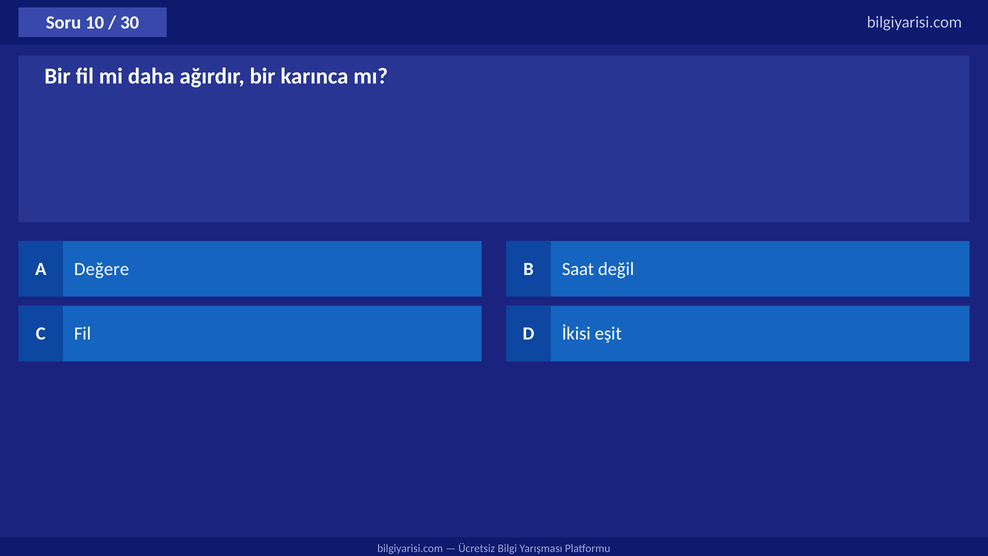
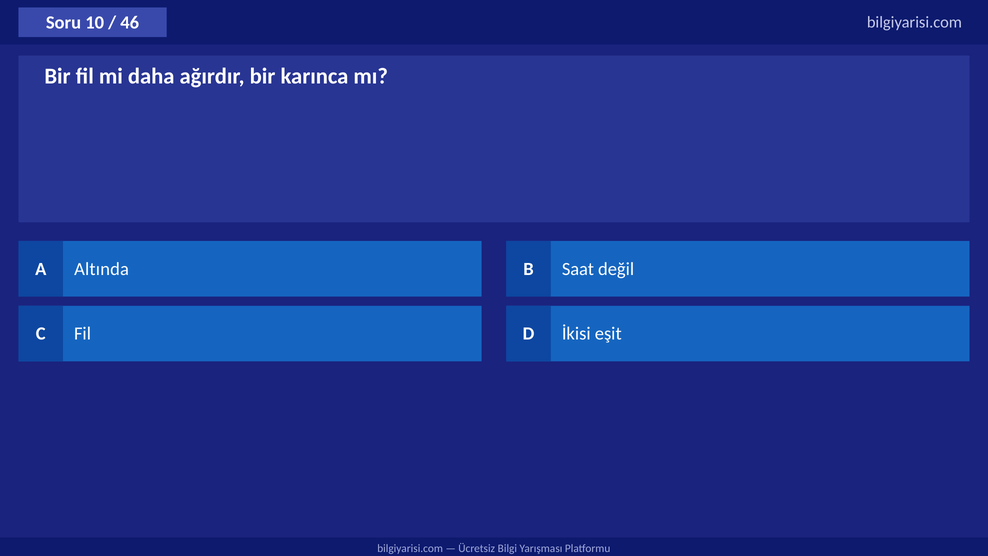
30: 30 -> 46 (130, 23)
Değere: Değere -> Altında (102, 269)
